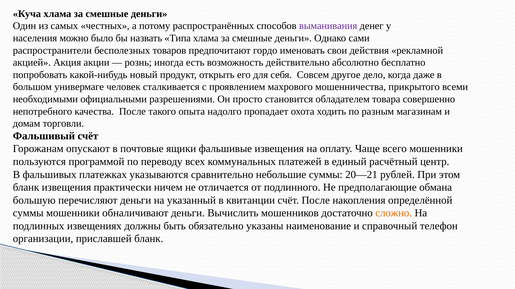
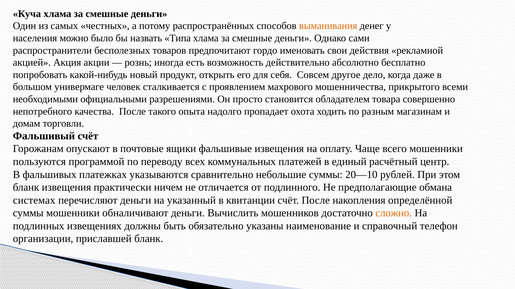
выманивания colour: purple -> orange (328, 26)
20—21: 20—21 -> 20—10 (361, 175)
большую: большую -> системах (34, 201)
